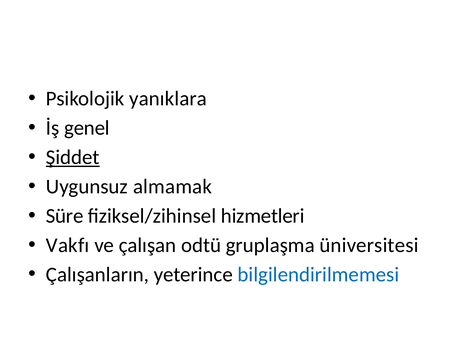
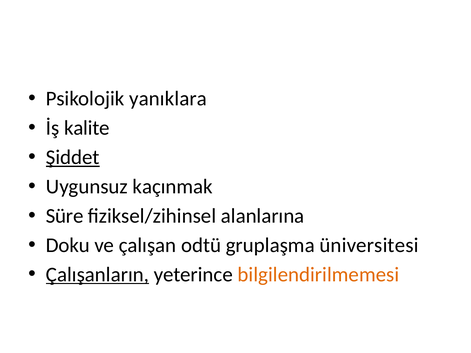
genel: genel -> kalite (87, 128)
almamak: almamak -> kaçınmak (173, 187)
hizmetleri: hizmetleri -> alanlarına (263, 216)
Vakfı: Vakfı -> Doku (68, 245)
Çalışanların underline: none -> present (98, 275)
bilgilendirilmemesi colour: blue -> orange (318, 275)
